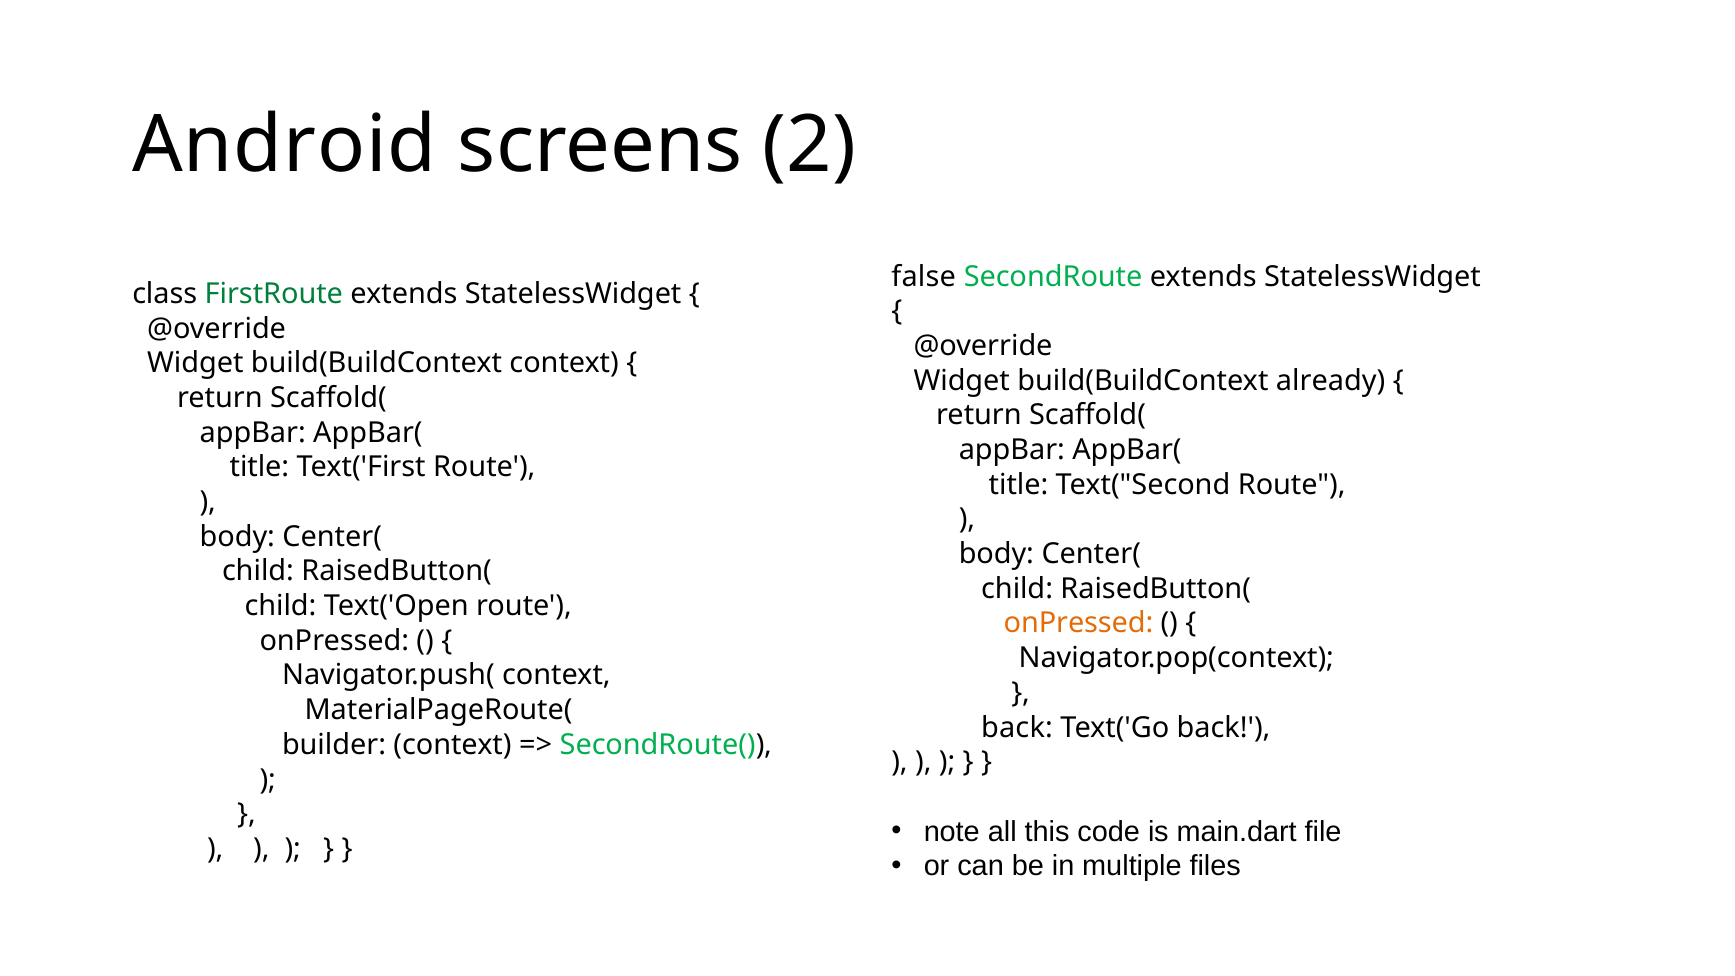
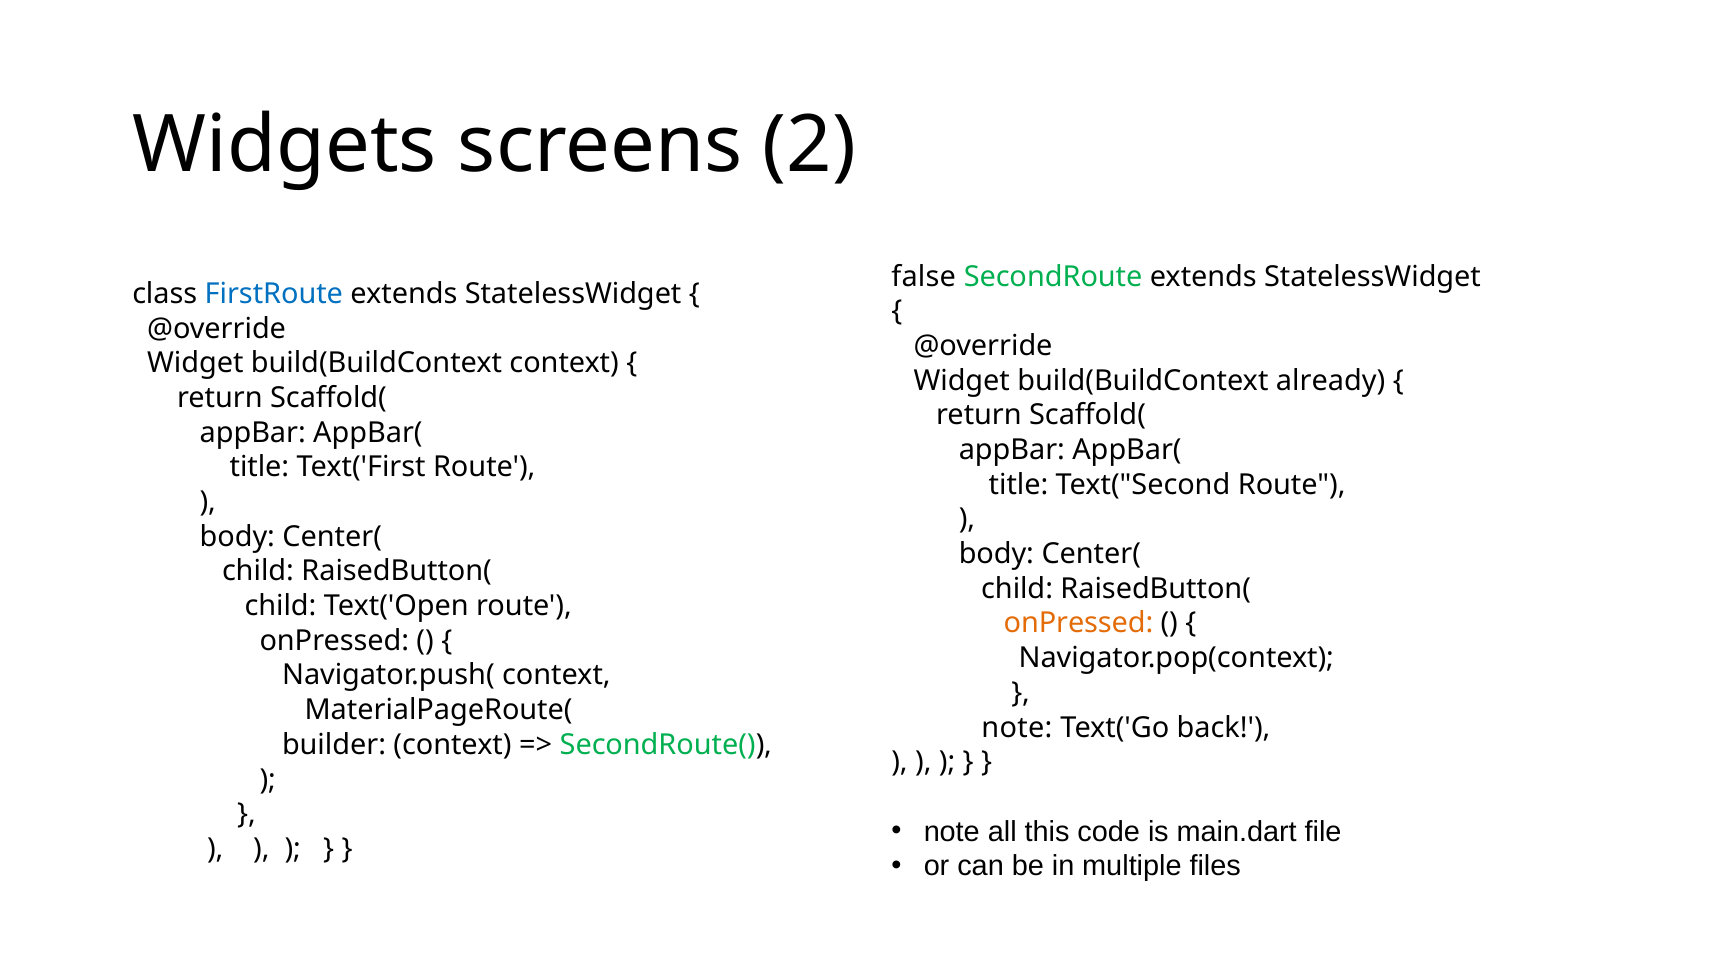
Android: Android -> Widgets (285, 146)
FirstRoute colour: green -> blue (274, 294)
back: back -> note (1017, 727)
